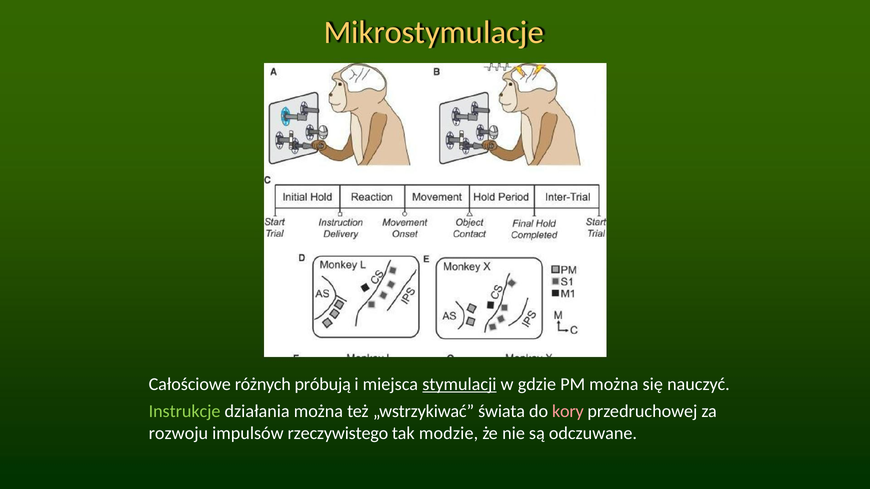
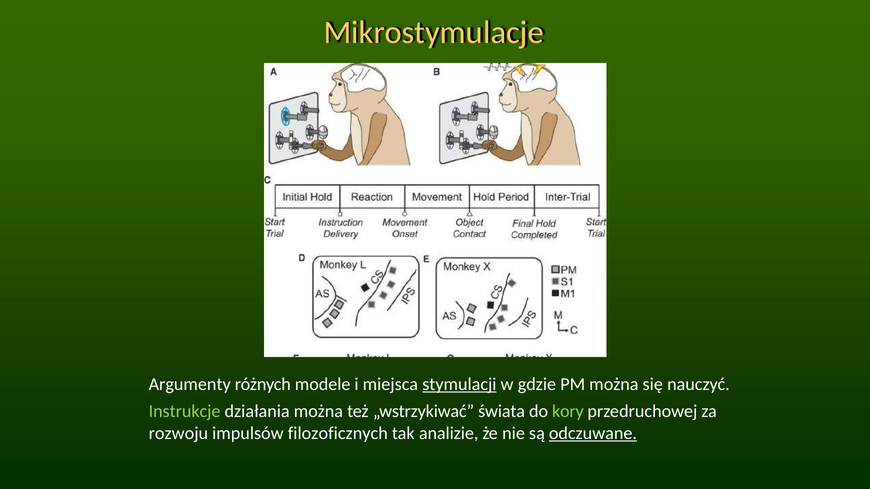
Całościowe: Całościowe -> Argumenty (190, 385)
próbują: próbują -> modele (323, 385)
kory colour: pink -> light green (568, 412)
rzeczywistego: rzeczywistego -> filozoficznych (338, 434)
modzie: modzie -> analizie (449, 434)
odczuwane underline: none -> present (593, 434)
